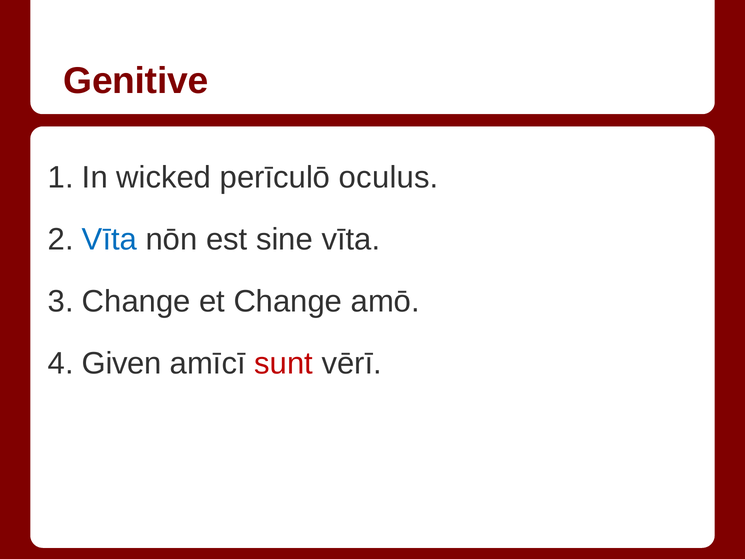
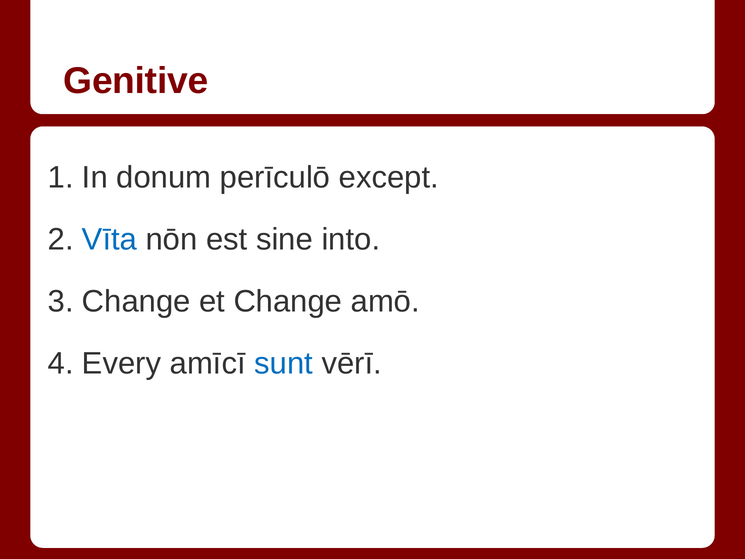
wicked: wicked -> donum (164, 177)
oculus: oculus -> except (389, 177)
sine vīta: vīta -> into (351, 239)
Given: Given -> Every (122, 364)
sunt colour: red -> blue (284, 364)
